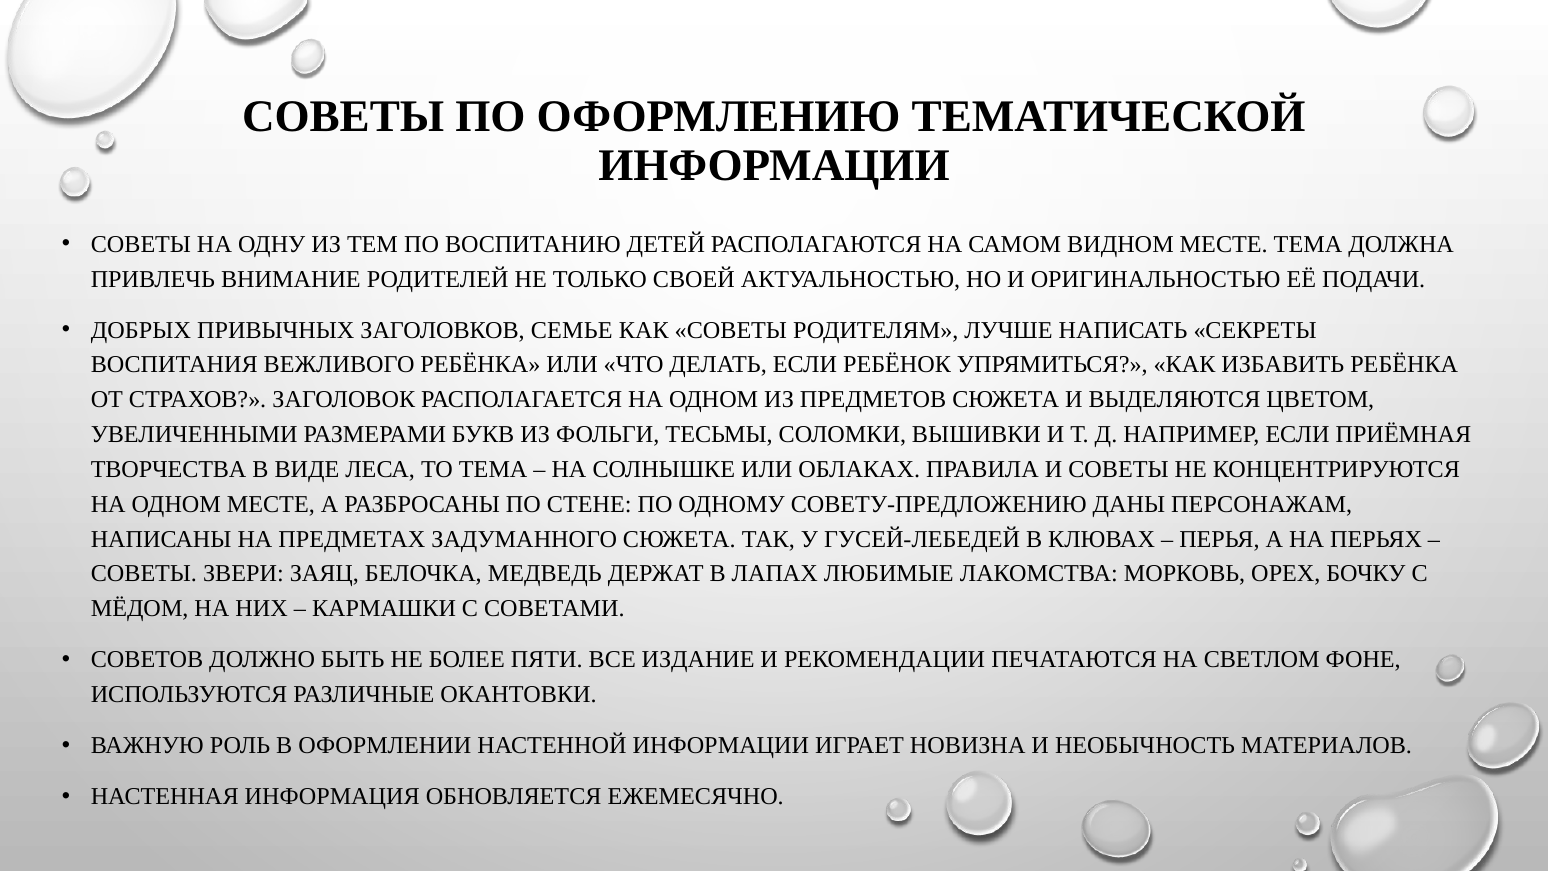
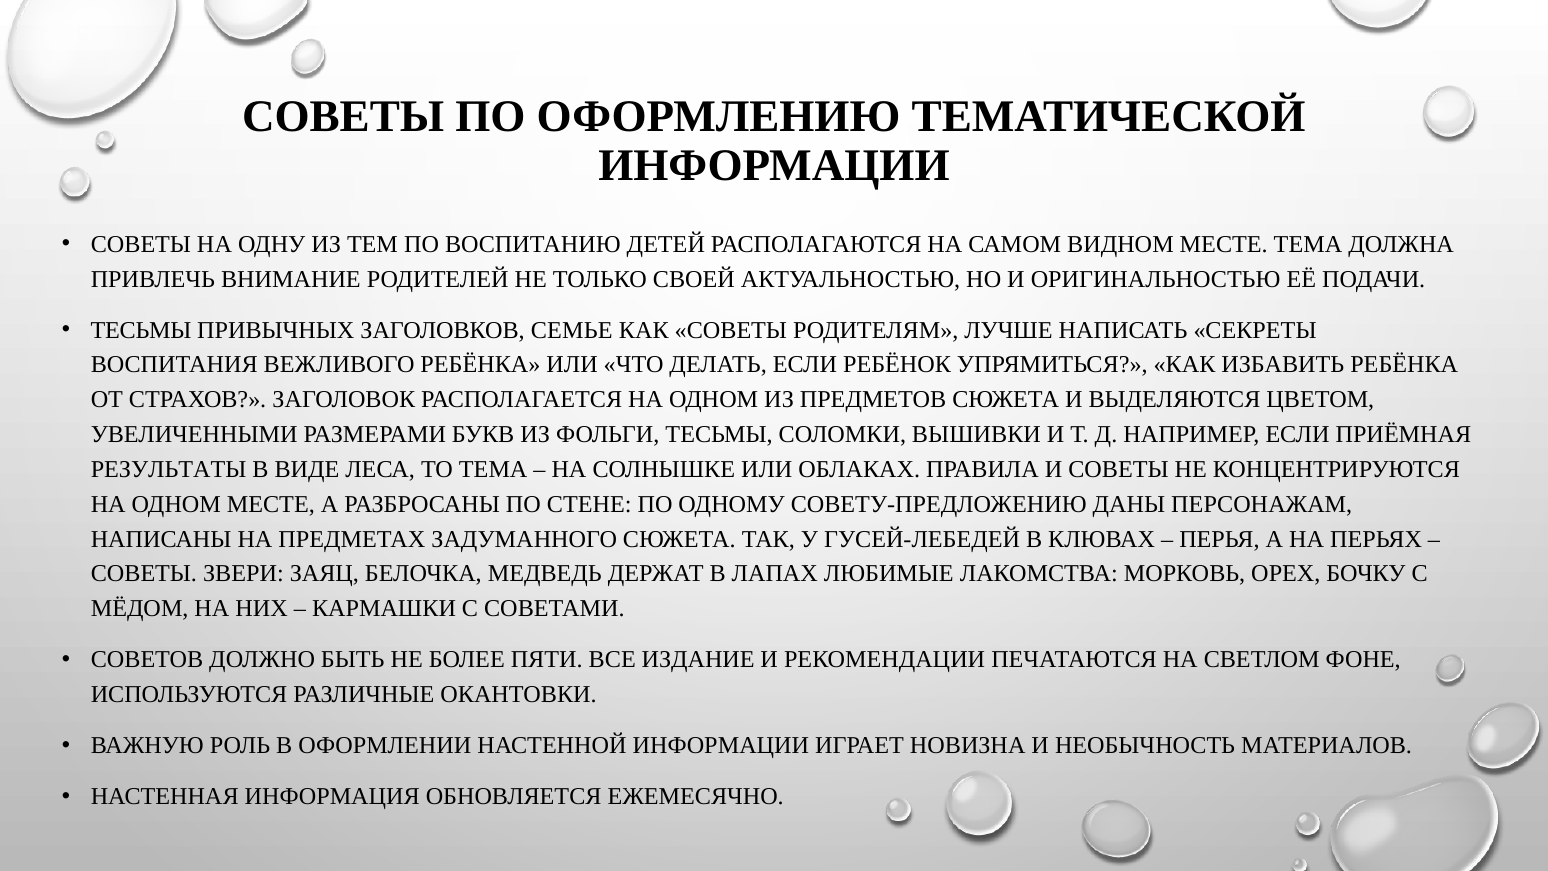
ДОБРЫХ: ДОБРЫХ -> ТЕСЬМЫ (141, 330)
ТВОРЧЕСТВА: ТВОРЧЕСТВА -> РЕЗУЛЬТАТЫ (169, 469)
